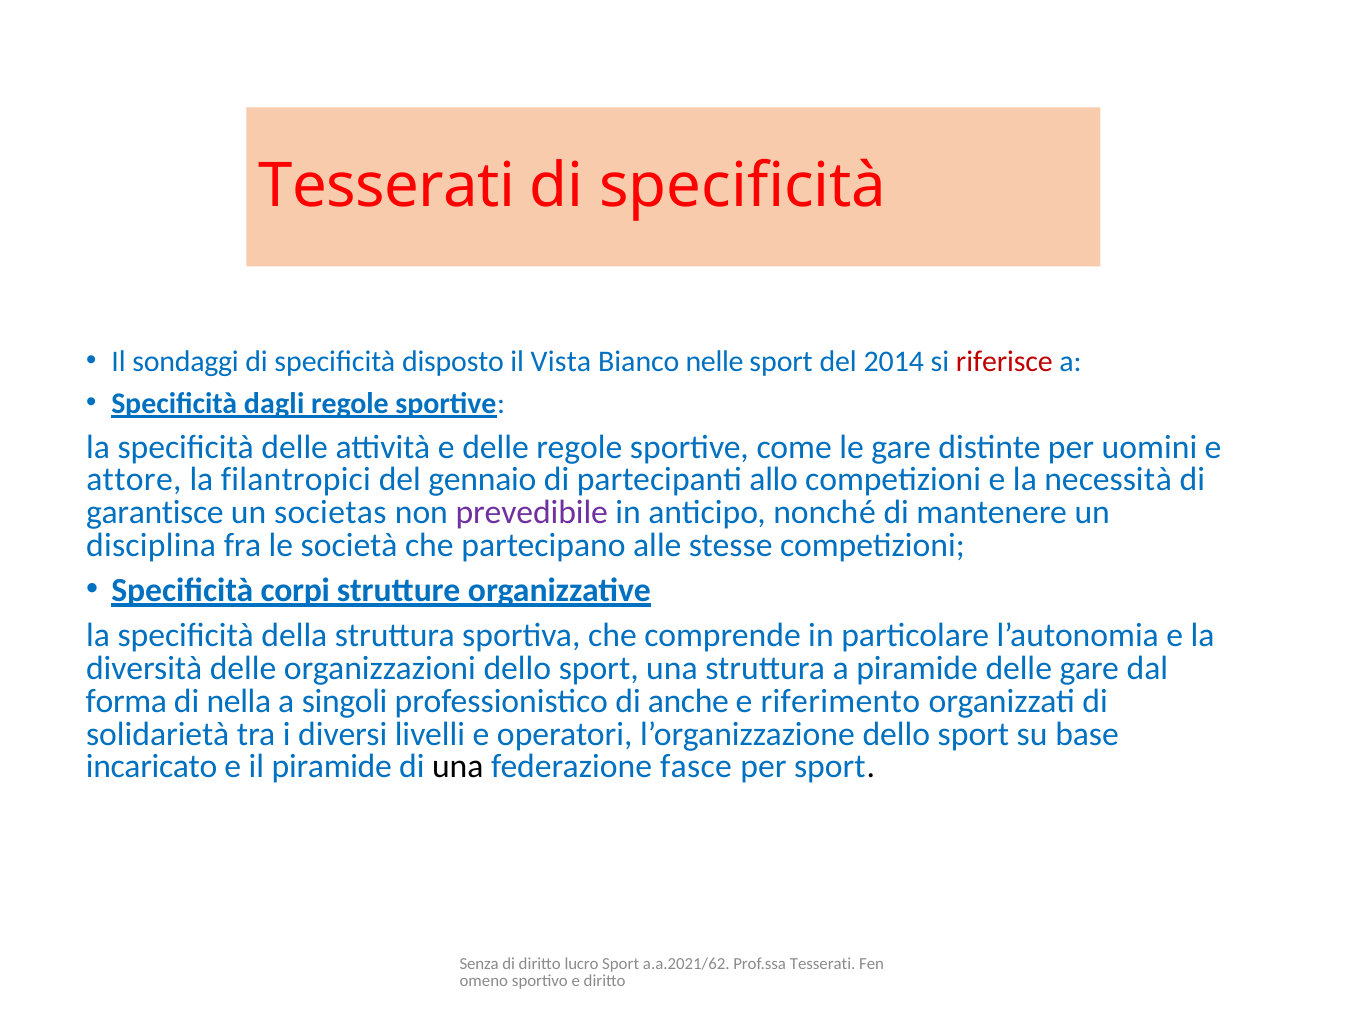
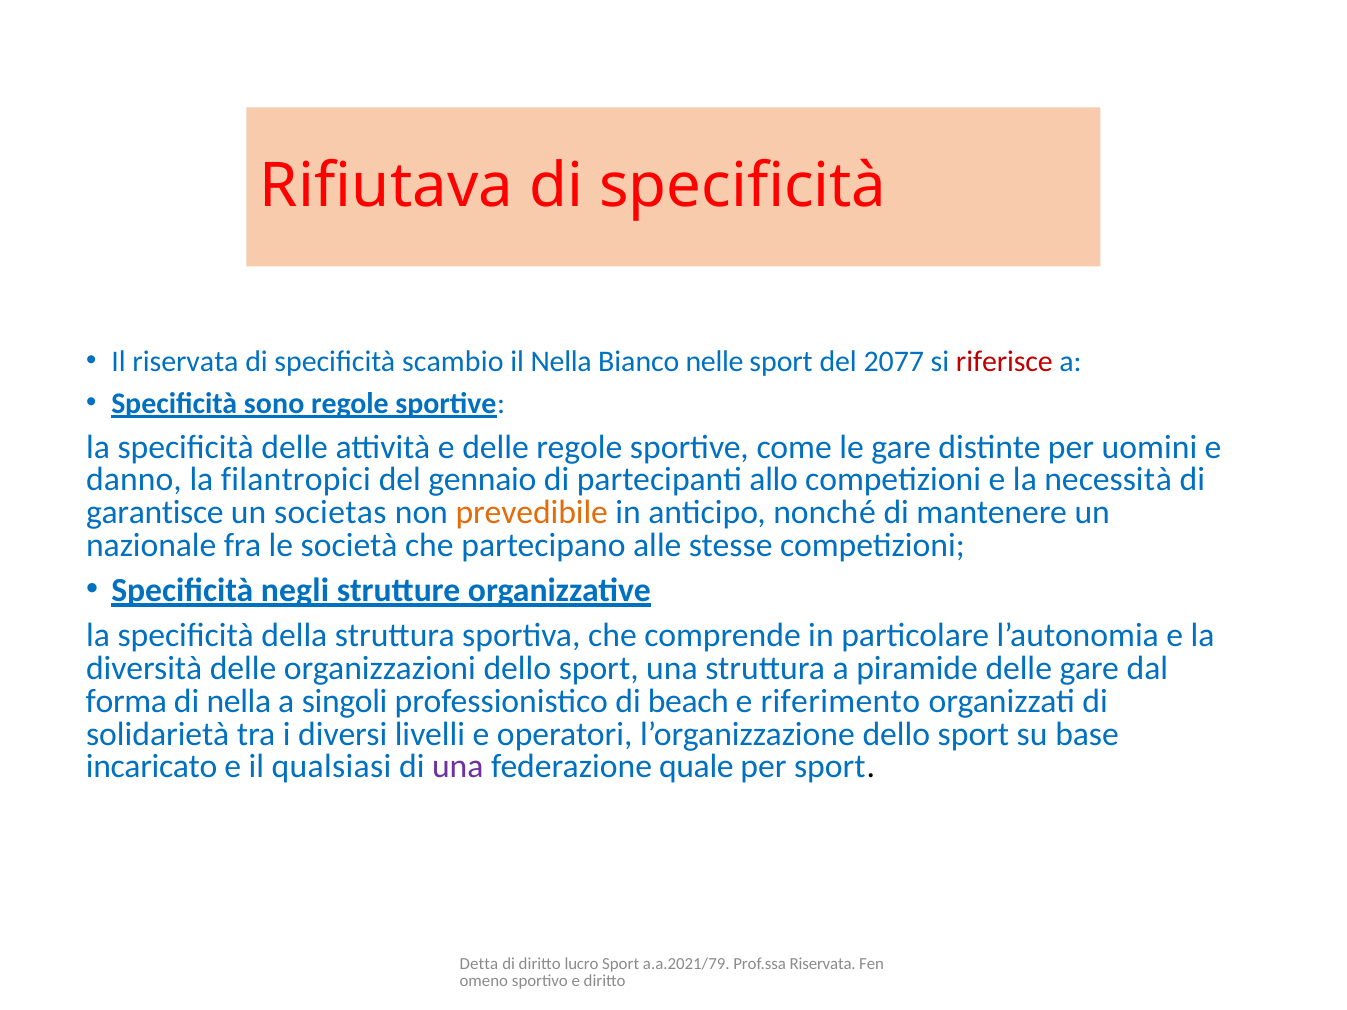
Tesserati: Tesserati -> Rifiutava (387, 187)
Il sondaggi: sondaggi -> riservata (185, 362)
disposto: disposto -> scambio (453, 362)
il Vista: Vista -> Nella (561, 362)
2014: 2014 -> 2077 (894, 362)
dagli: dagli -> sono (274, 404)
attore: attore -> danno (134, 480)
prevedibile colour: purple -> orange (532, 513)
disciplina: disciplina -> nazionale (151, 545)
corpi: corpi -> negli (295, 591)
anche: anche -> beach (688, 701)
il piramide: piramide -> qualsiasi (331, 767)
una colour: black -> purple (458, 767)
fasce: fasce -> quale (696, 767)
Senza: Senza -> Detta (479, 964)
a.a.2021/62: a.a.2021/62 -> a.a.2021/79 (686, 964)
Prof.ssa Tesserati: Tesserati -> Riservata (823, 964)
